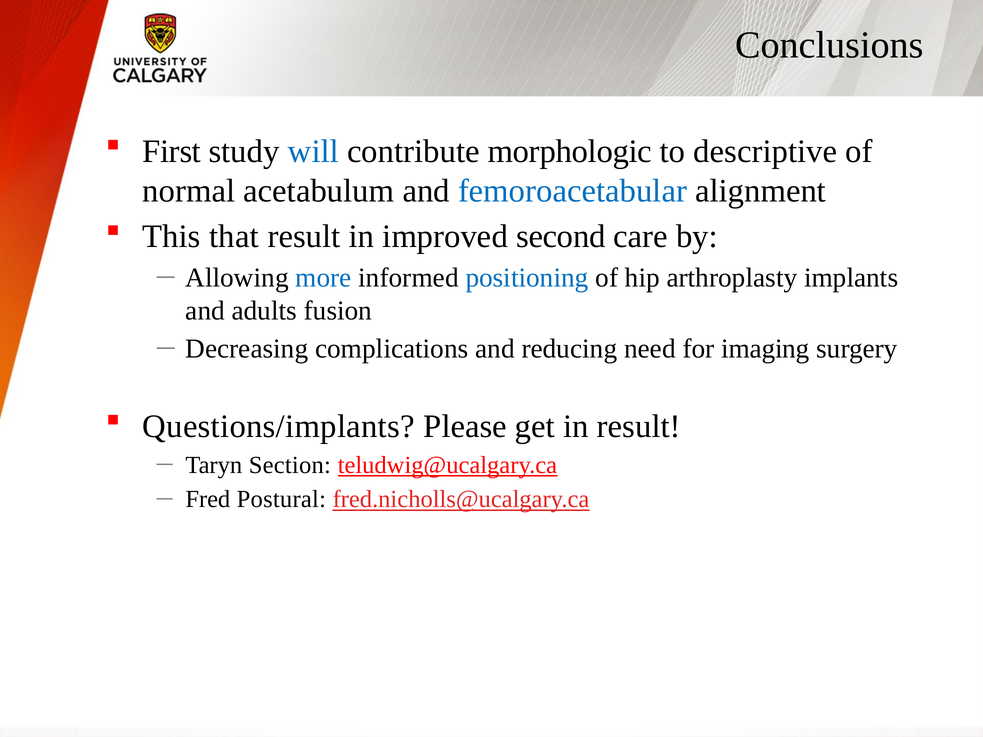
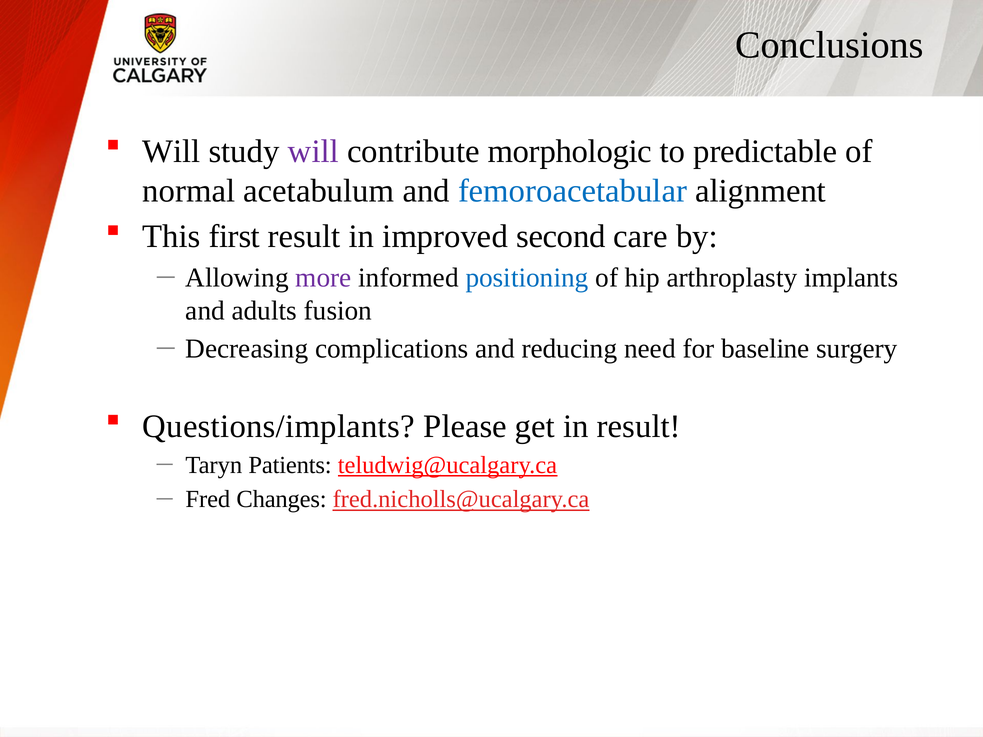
First: First -> Will (171, 152)
will colour: blue -> purple (313, 152)
descriptive: descriptive -> predictable (765, 152)
that: that -> first (234, 237)
more colour: blue -> purple (324, 278)
imaging: imaging -> baseline (765, 349)
Section: Section -> Patients (290, 465)
Postural: Postural -> Changes (282, 500)
